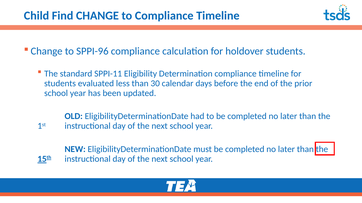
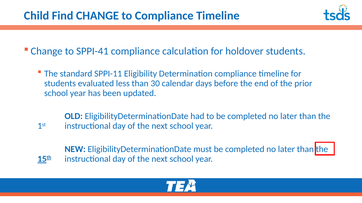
SPPI-96: SPPI-96 -> SPPI-41 (92, 51)
